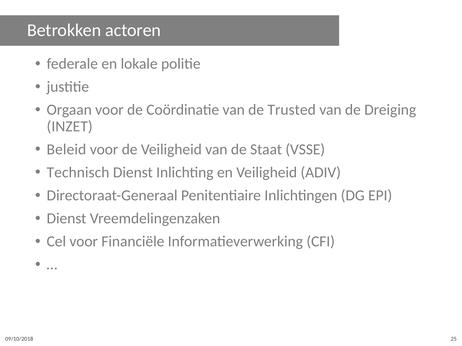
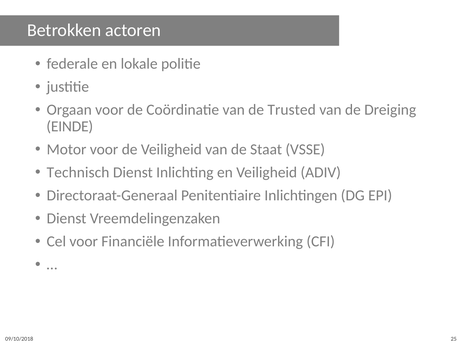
INZET: INZET -> EINDE (70, 127)
Beleid: Beleid -> Motor (67, 150)
